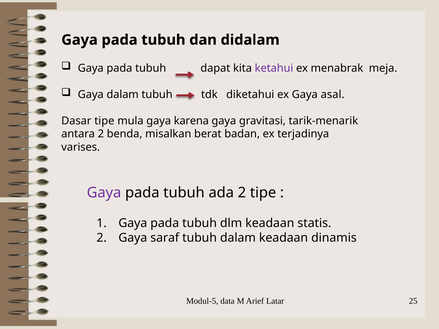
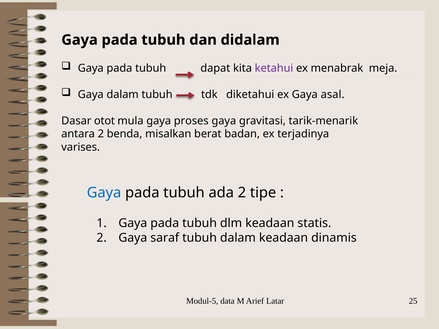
Dasar tipe: tipe -> otot (104, 121)
karena: karena -> proses (191, 121)
Gaya colour: purple -> blue (104, 193)
